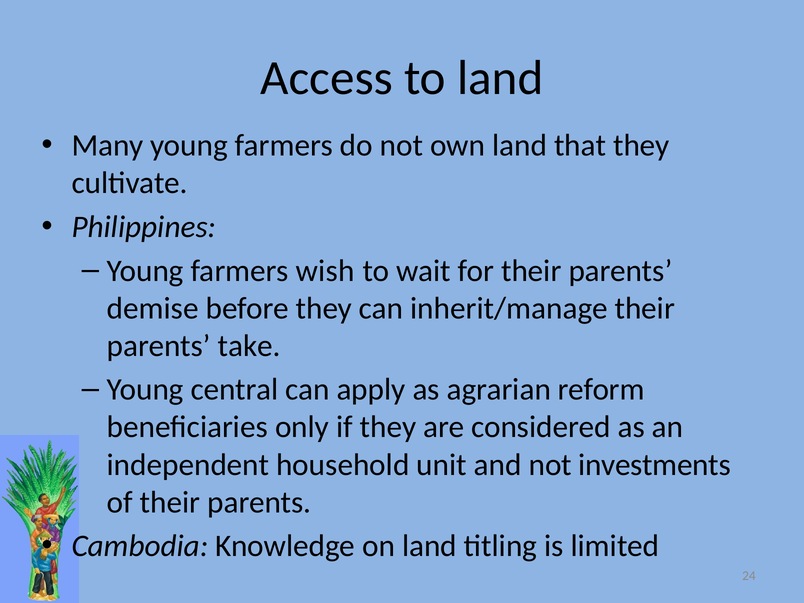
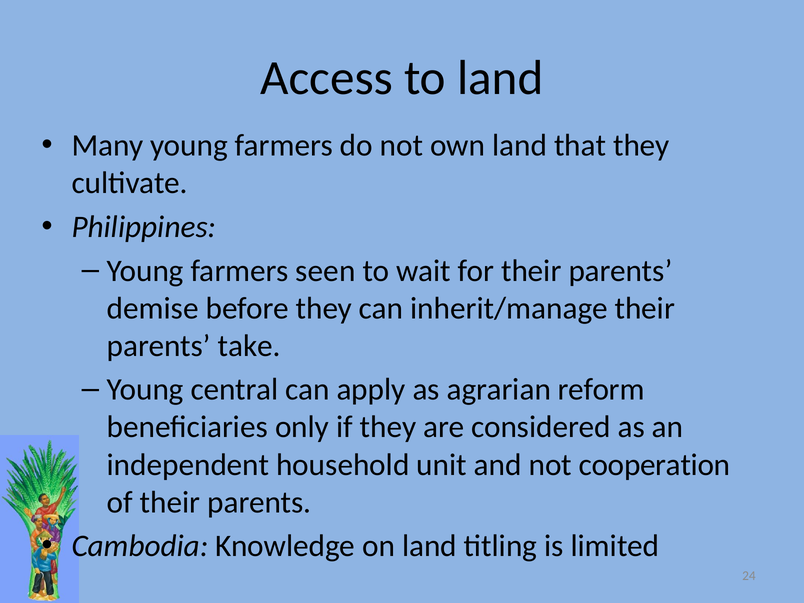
wish: wish -> seen (325, 271)
investments: investments -> cooperation (655, 465)
